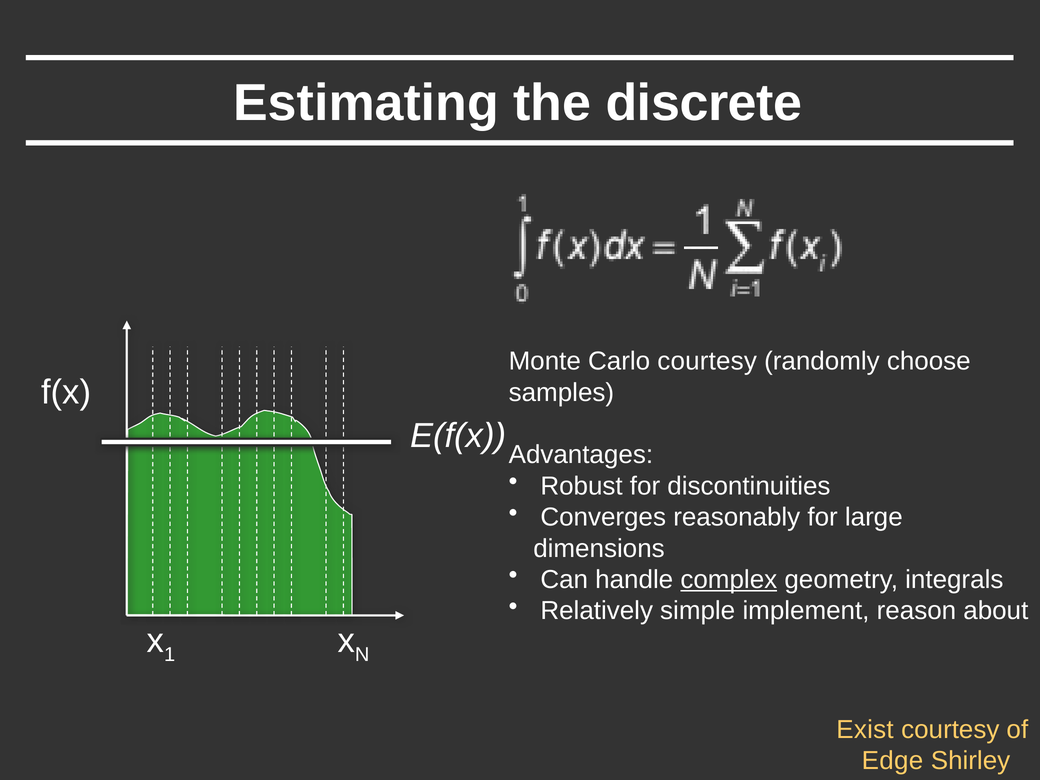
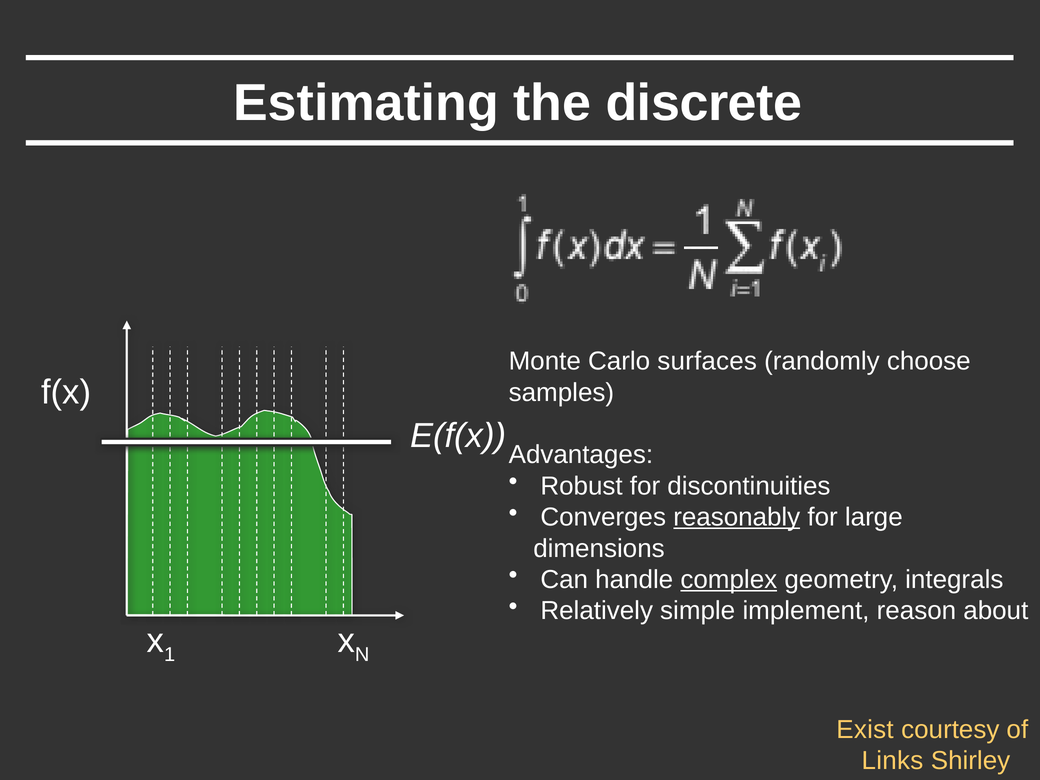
Carlo courtesy: courtesy -> surfaces (707, 361)
reasonably underline: none -> present (737, 517)
Edge: Edge -> Links (892, 761)
